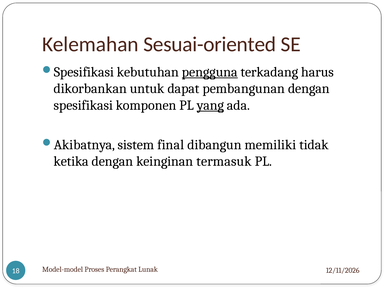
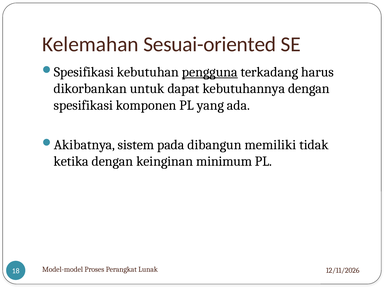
pembangunan: pembangunan -> kebutuhannya (244, 89)
yang underline: present -> none (210, 105)
final: final -> pada (171, 145)
termasuk: termasuk -> minimum (224, 161)
